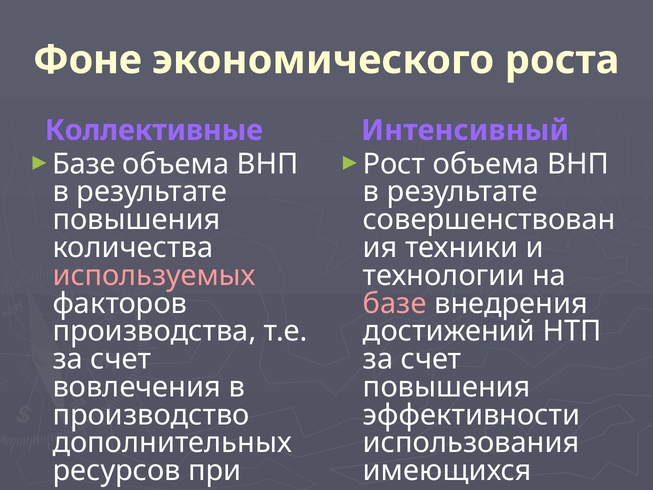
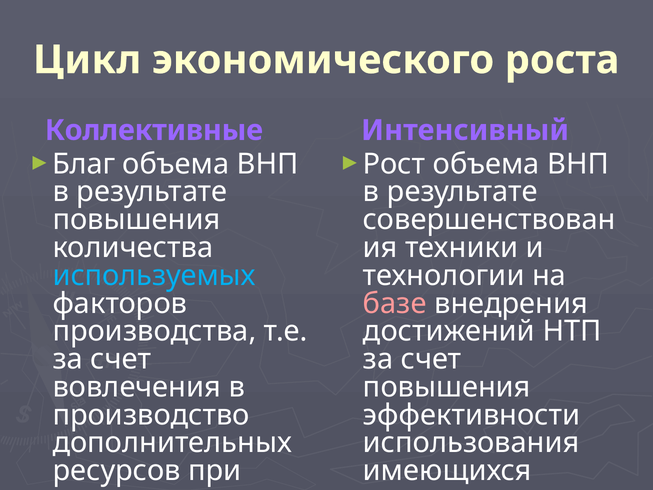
Фоне: Фоне -> Цикл (87, 60)
Базе: Базе -> Благ (84, 164)
используемых colour: pink -> light blue (154, 275)
